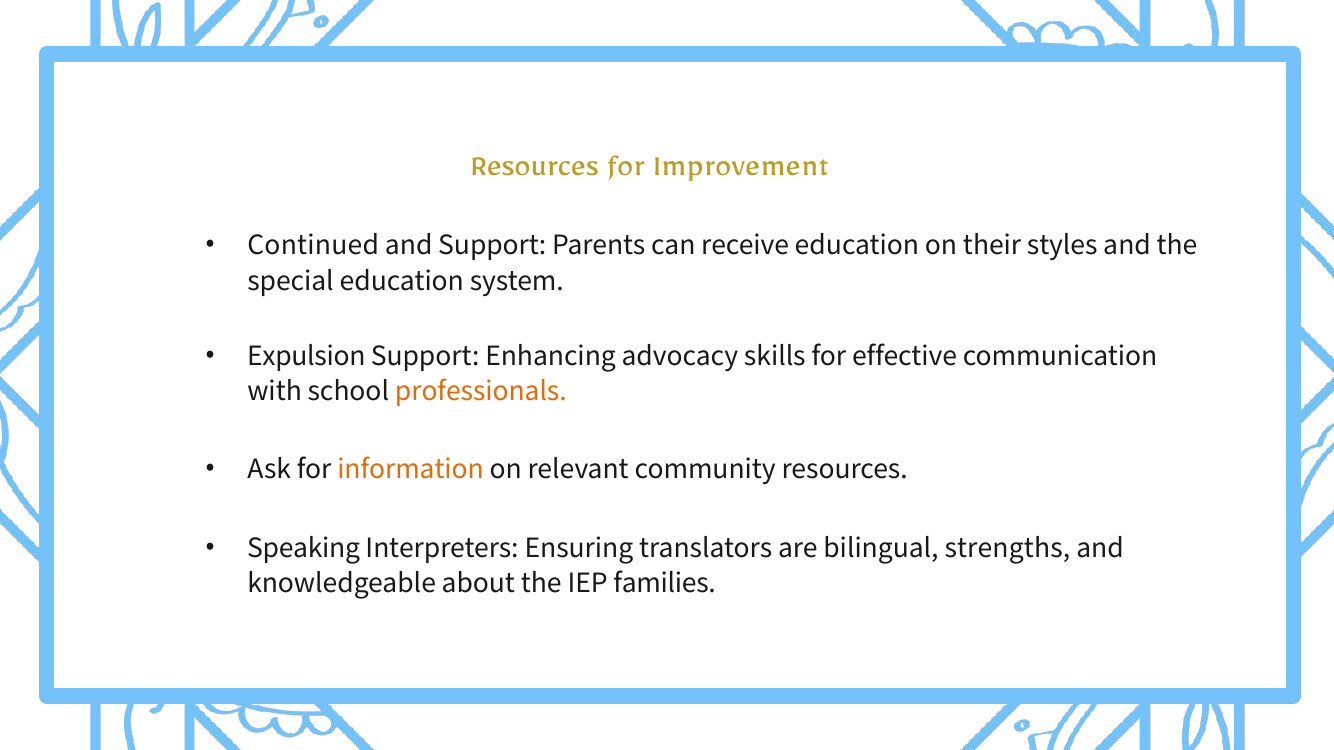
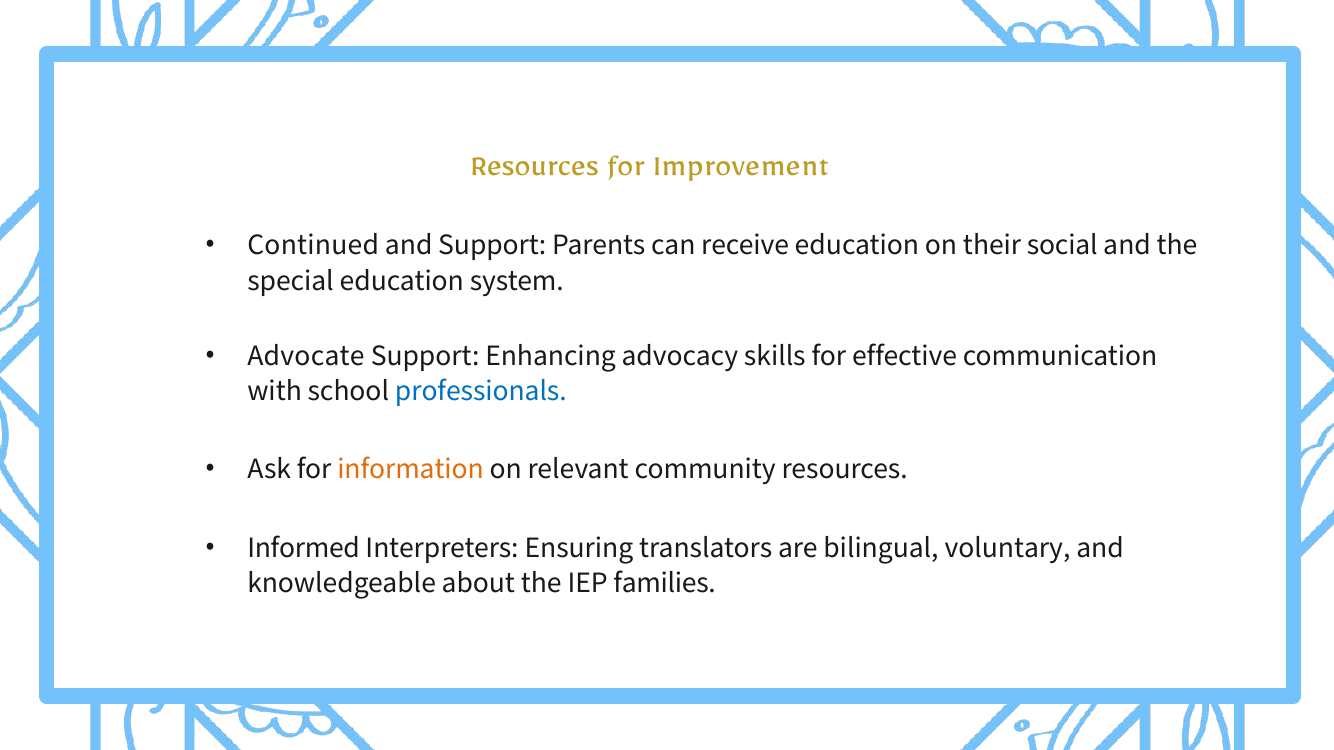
styles: styles -> social (1062, 245)
Expulsion: Expulsion -> Advocate (306, 356)
professionals colour: orange -> blue (481, 391)
Speaking: Speaking -> Informed (304, 548)
strengths: strengths -> voluntary (1007, 548)
